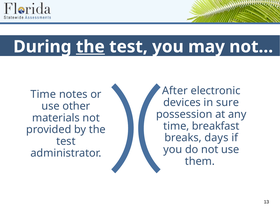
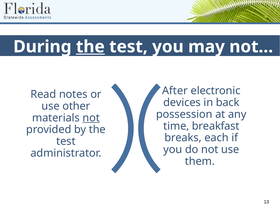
Time: Time -> Read (43, 94)
sure: sure -> back (228, 102)
not underline: none -> present (91, 118)
days: days -> each (217, 138)
